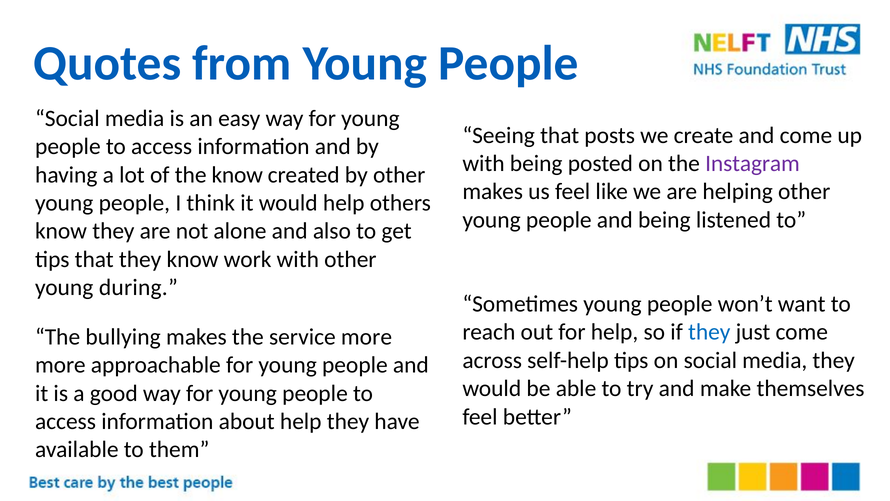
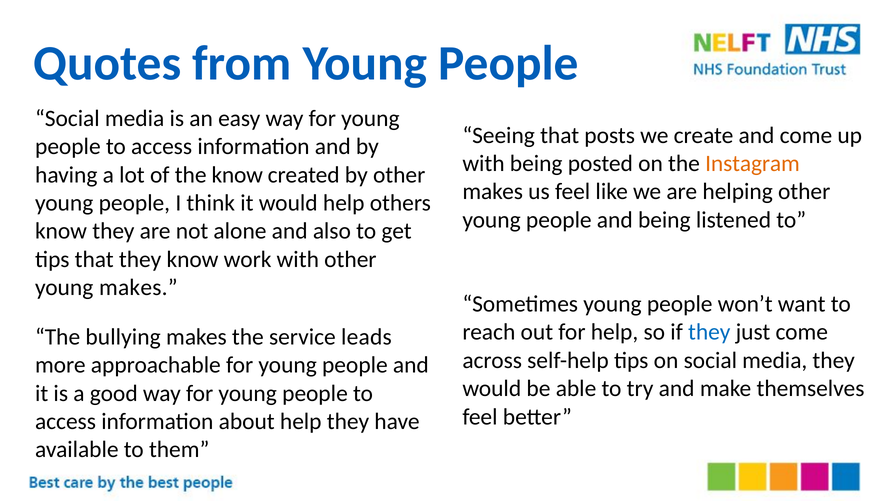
Instagram colour: purple -> orange (753, 163)
young during: during -> makes (138, 287)
service more: more -> leads (366, 337)
